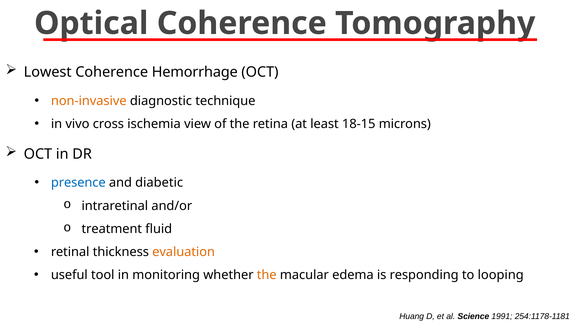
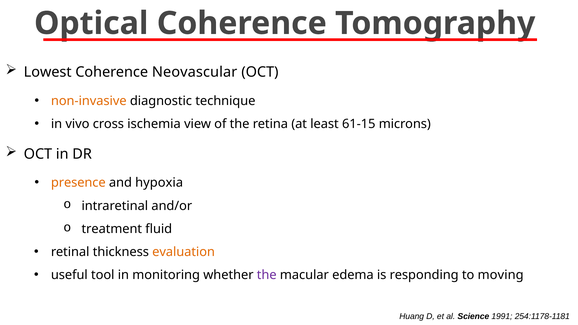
Hemorrhage: Hemorrhage -> Neovascular (195, 72)
18-15: 18-15 -> 61-15 (359, 124)
presence colour: blue -> orange (78, 183)
diabetic: diabetic -> hypoxia (159, 183)
the colour: orange -> purple (267, 275)
looping: looping -> moving (501, 275)
